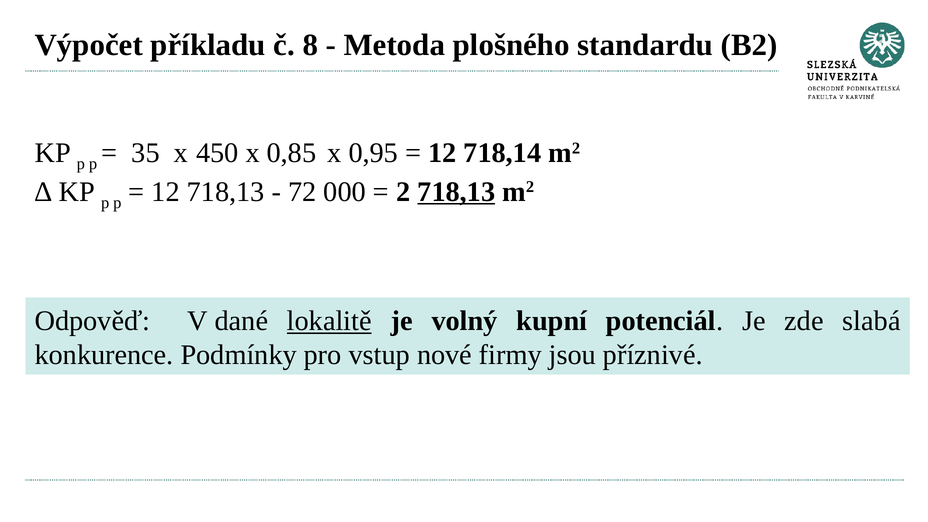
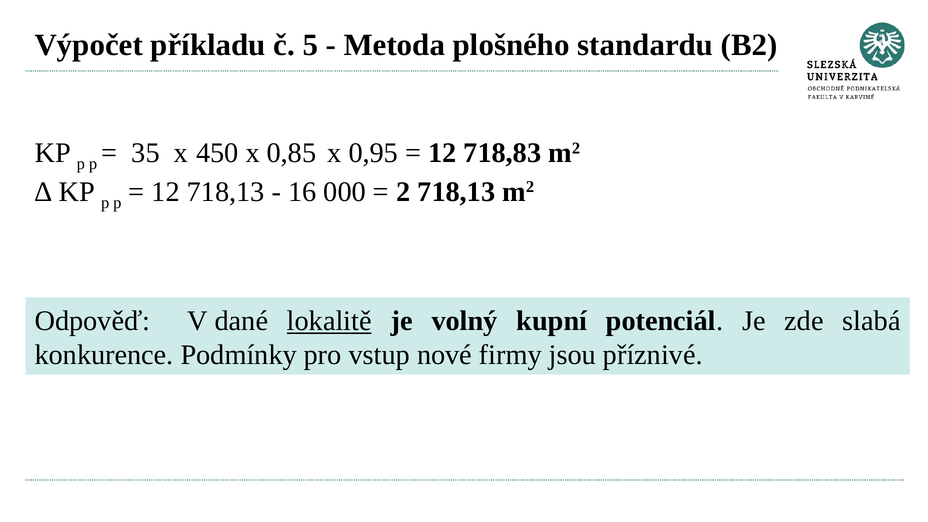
8: 8 -> 5 (310, 45)
718,14: 718,14 -> 718,83 (502, 153)
72: 72 -> 16 (302, 192)
718,13 underline: present -> none (456, 192)
